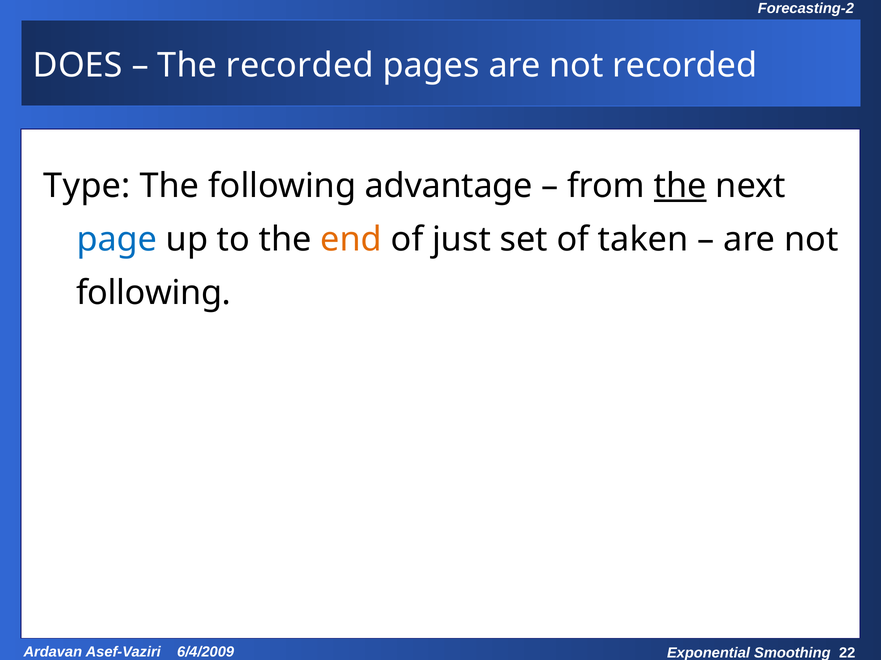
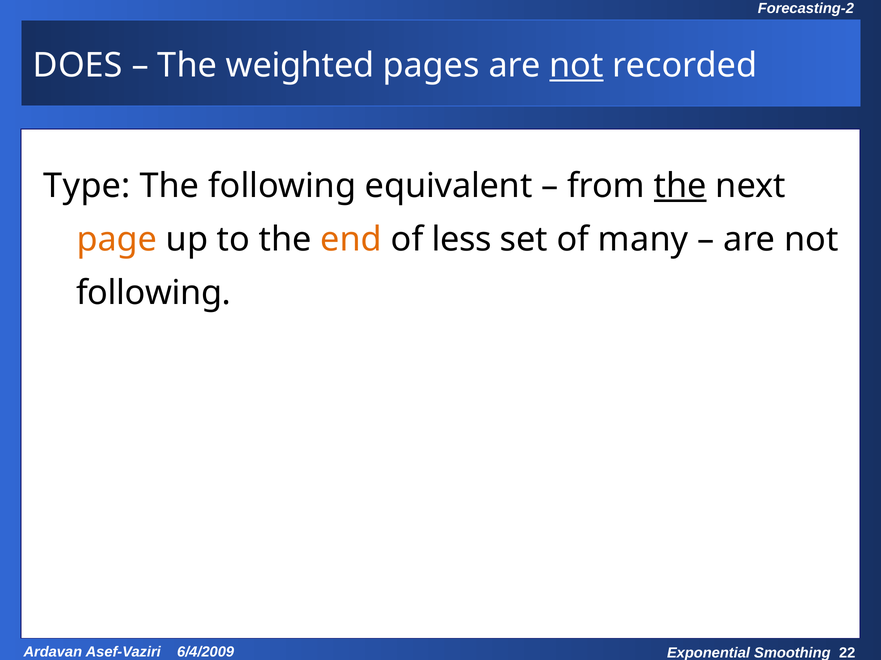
The recorded: recorded -> weighted (300, 66)
not underline: none -> present (576, 66)
advantage: advantage -> equivalent (449, 186)
page colour: blue -> orange (117, 240)
just: just -> less (462, 240)
taken: taken -> many (643, 240)
